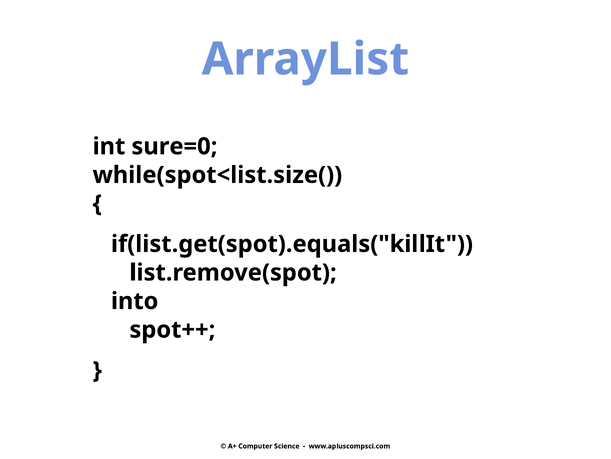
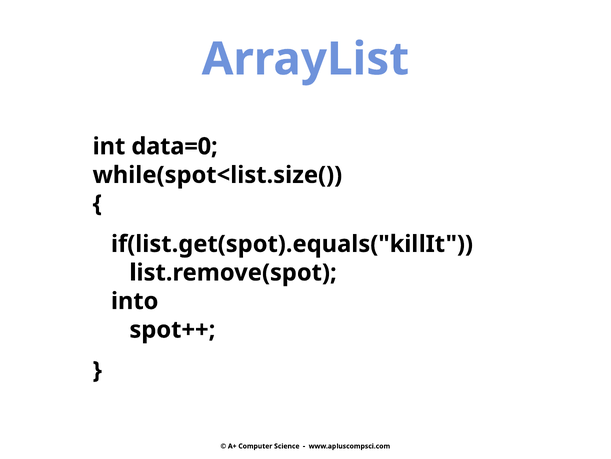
sure=0: sure=0 -> data=0 (175, 146)
